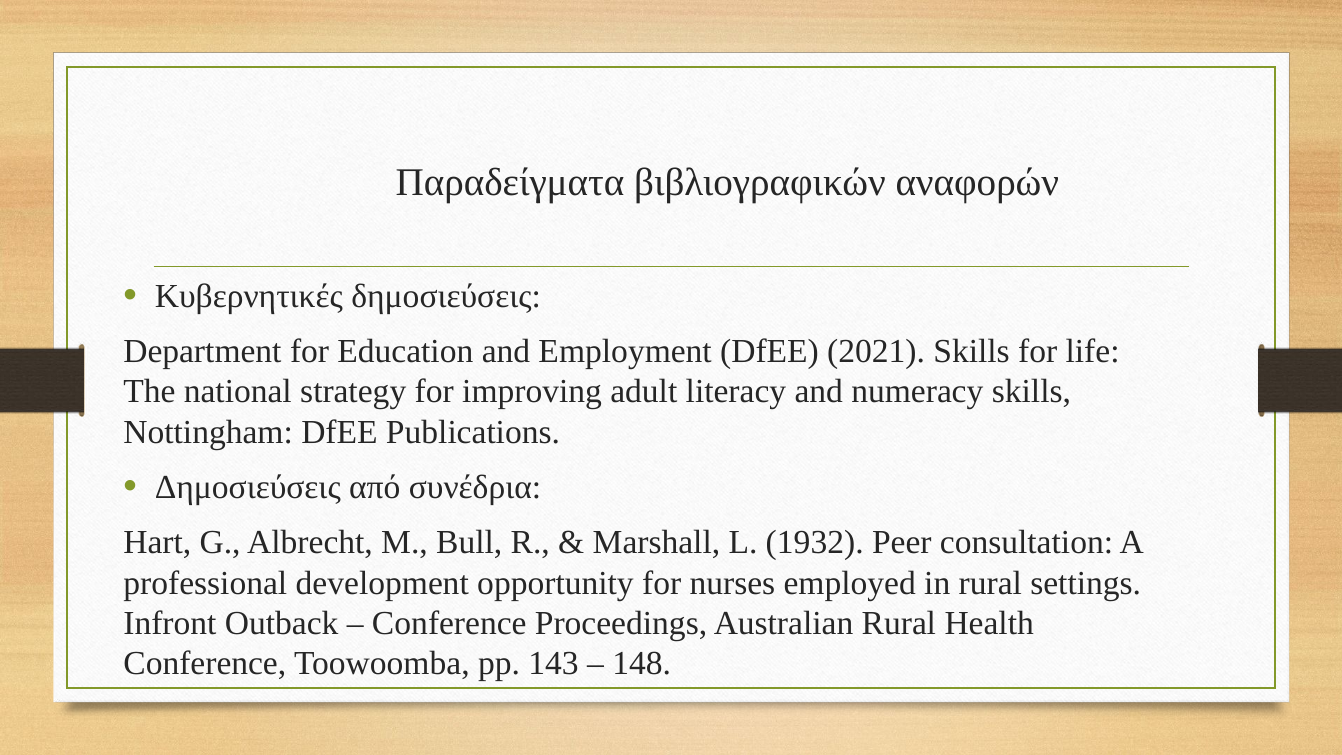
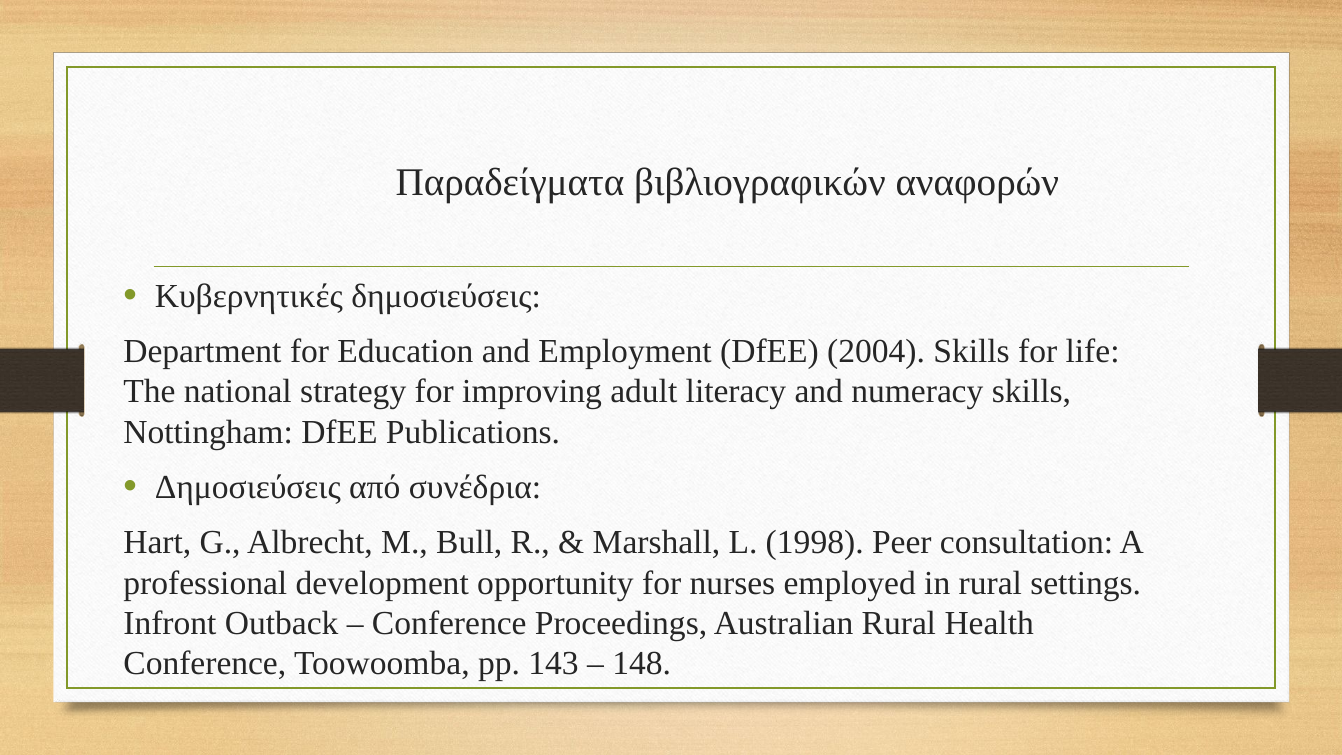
2021: 2021 -> 2004 (876, 351)
1932: 1932 -> 1998 (815, 543)
